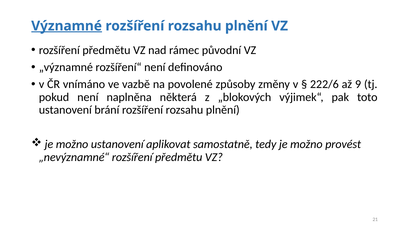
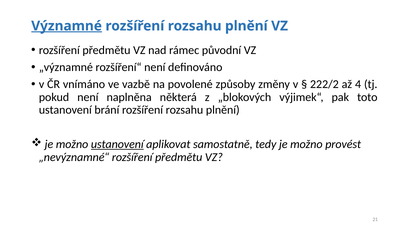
222/6: 222/6 -> 222/2 (324, 84)
9: 9 -> 4 (358, 84)
ustanovení underline: none -> present (117, 144)
